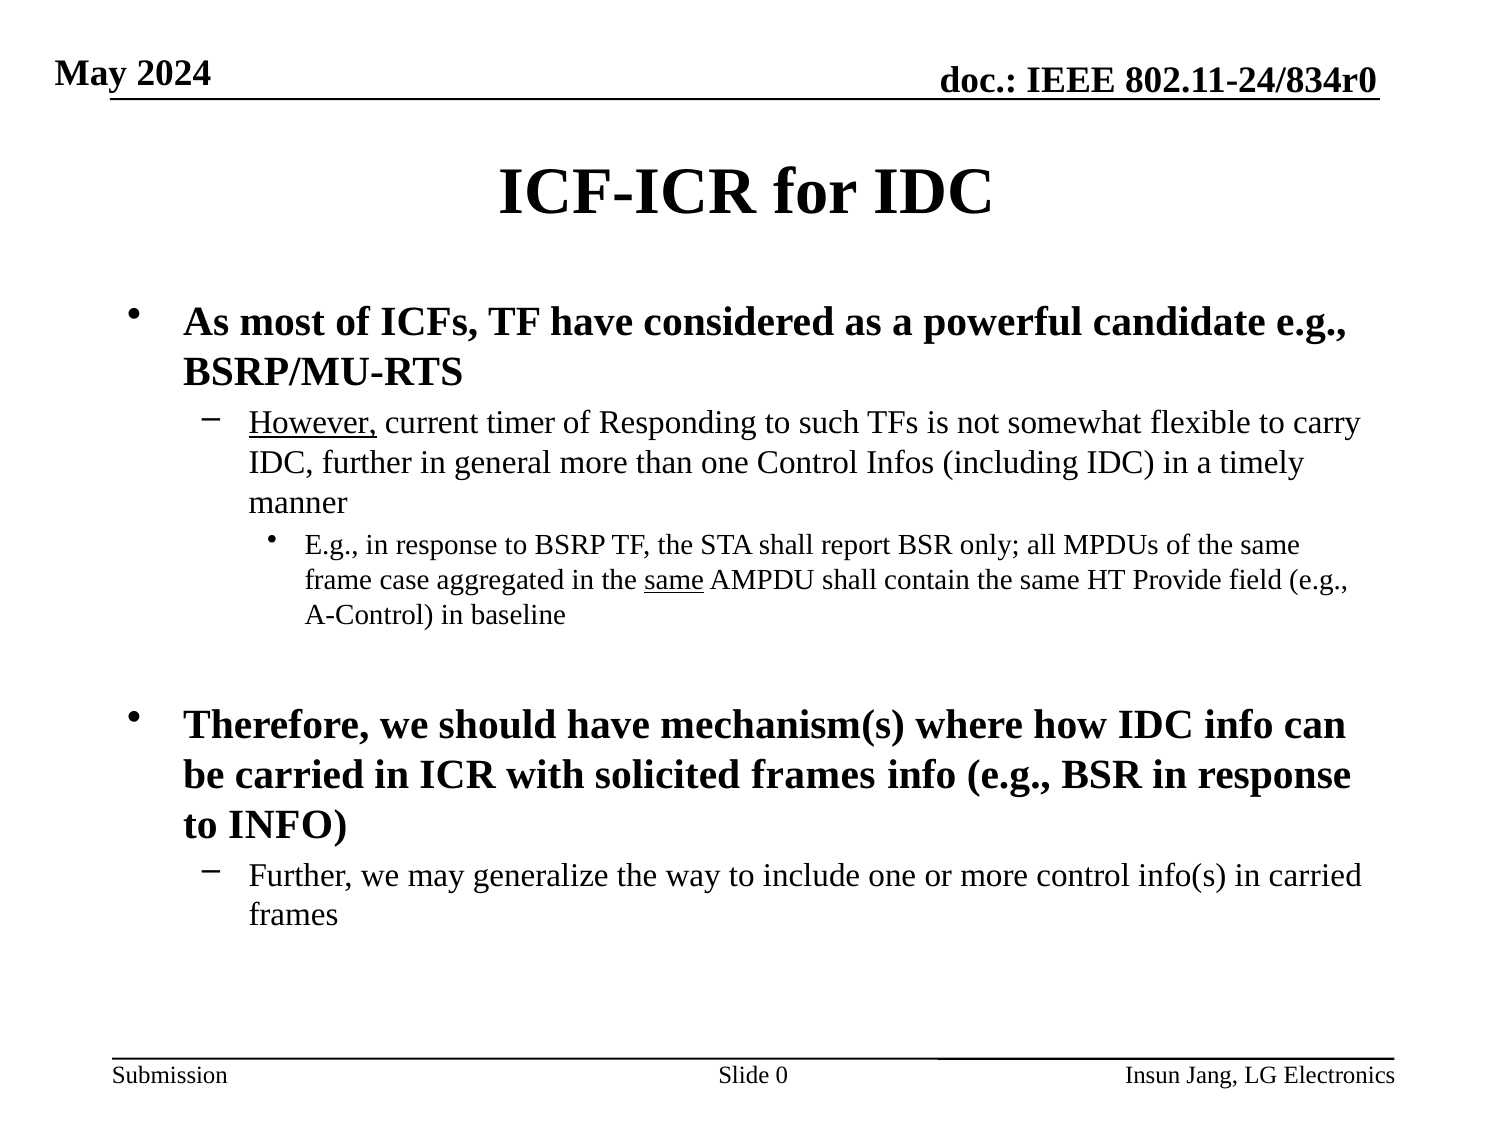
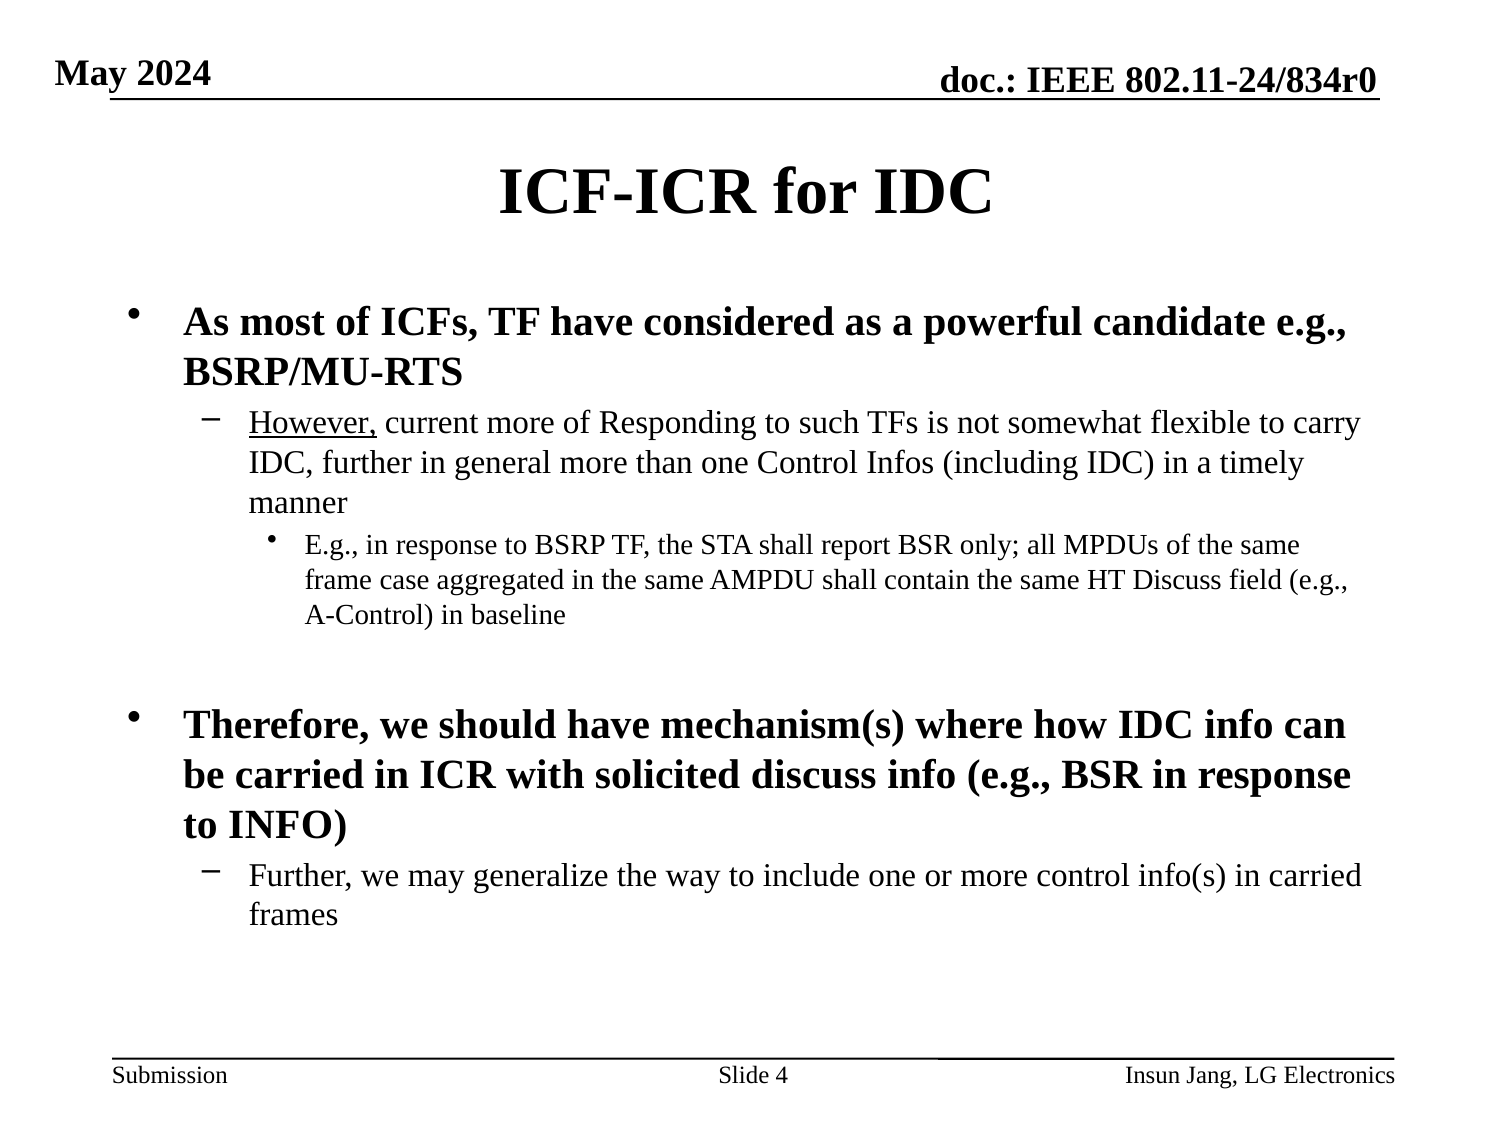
current timer: timer -> more (521, 422)
same underline: present -> none (674, 580)
HT Provide: Provide -> Discuss (1177, 580)
solicited frames: frames -> discuss (814, 774)
0: 0 -> 4 (782, 1075)
